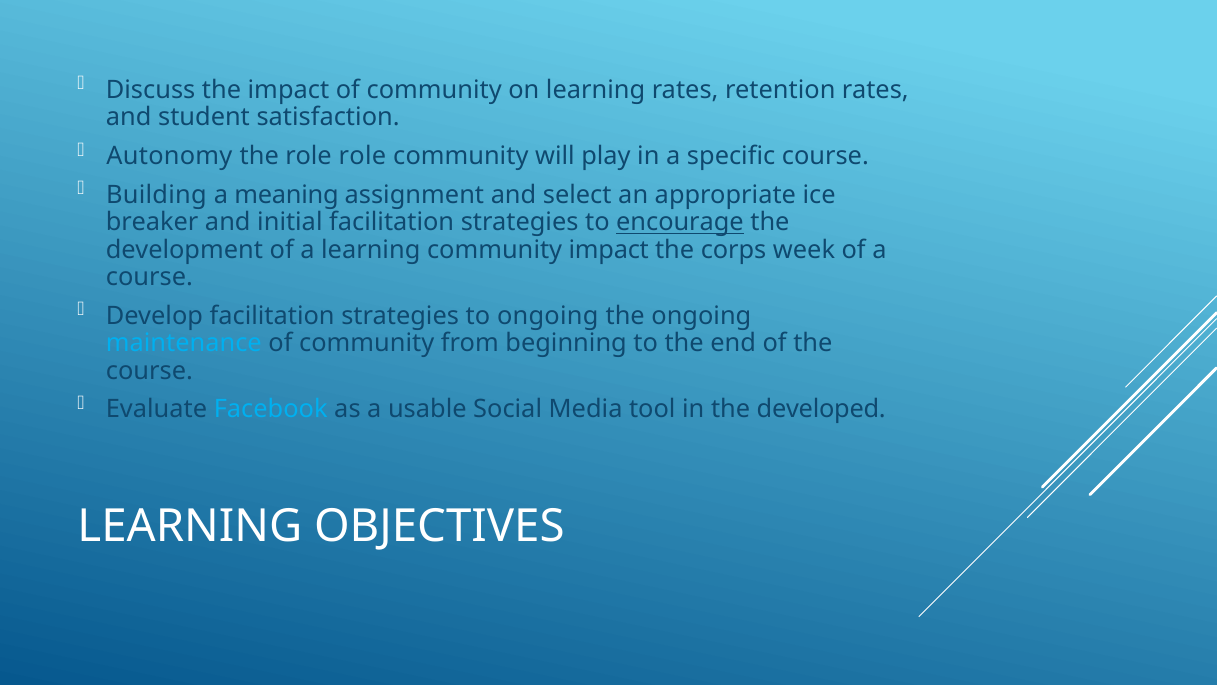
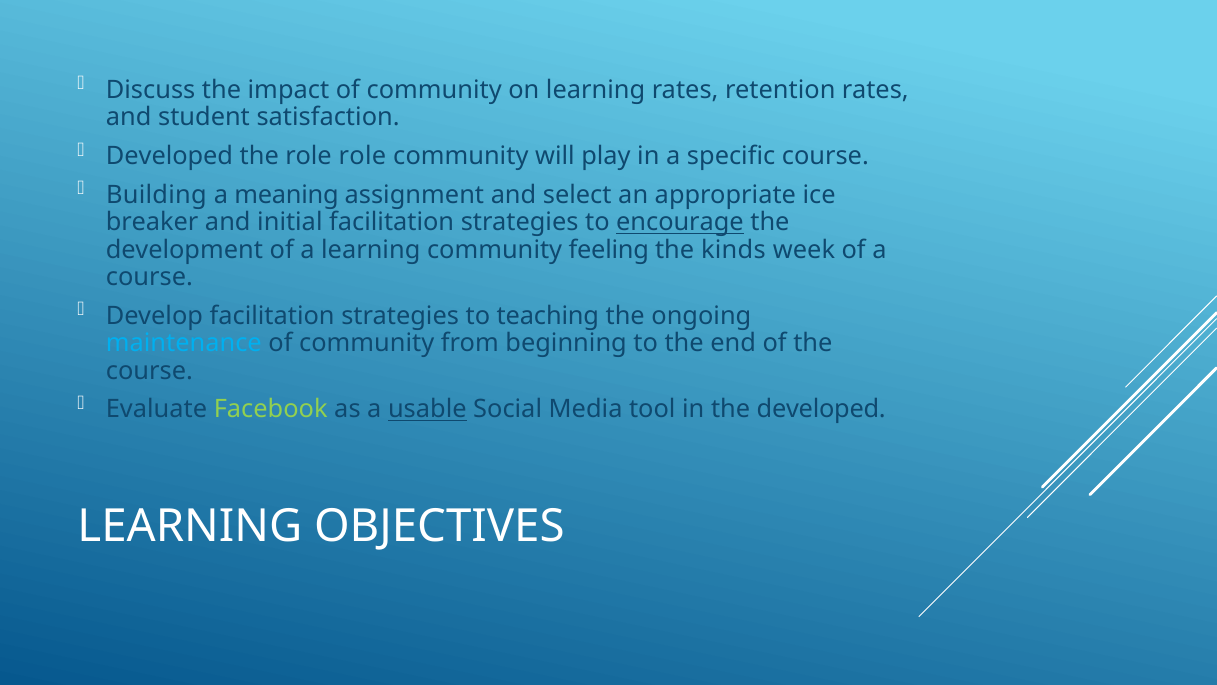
Autonomy: Autonomy -> Developed (170, 156)
community impact: impact -> feeling (609, 250)
corps: corps -> kinds (733, 250)
to ongoing: ongoing -> teaching (548, 316)
Facebook colour: light blue -> light green (271, 409)
usable underline: none -> present (427, 409)
